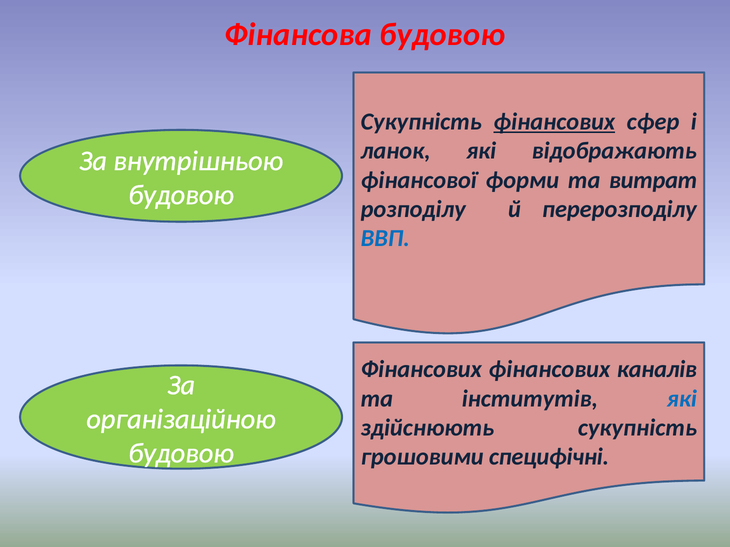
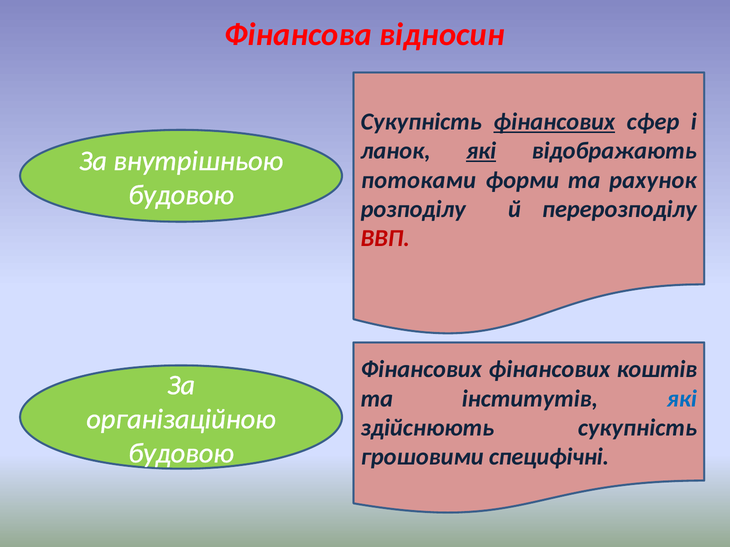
Фінансова будовою: будовою -> відносин (442, 35)
які underline: none -> present (481, 151)
фінансової: фінансової -> потоками (419, 180)
витрат: витрат -> рахунок (653, 180)
ВВП colour: blue -> red (385, 239)
каналів: каналів -> коштів (657, 370)
